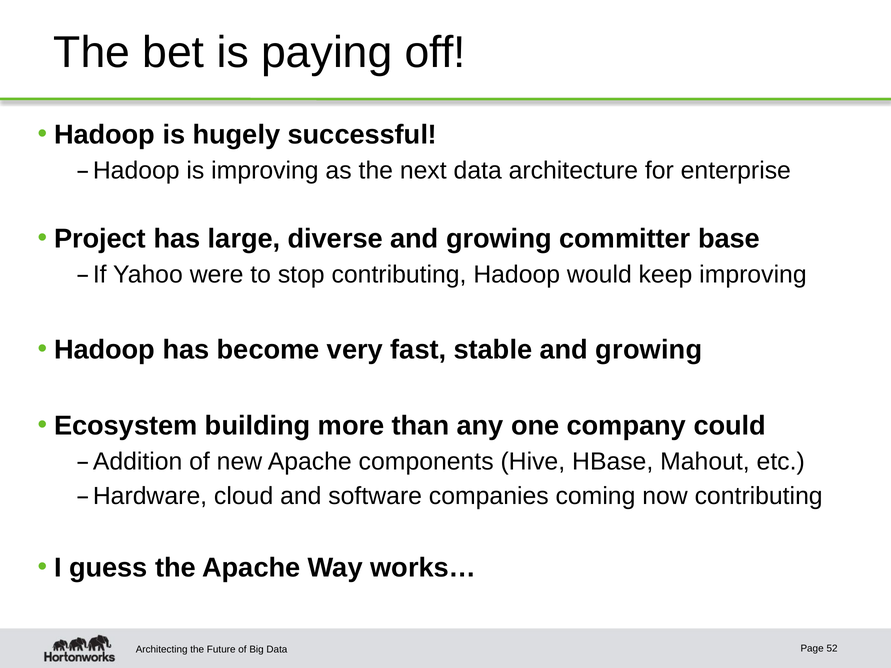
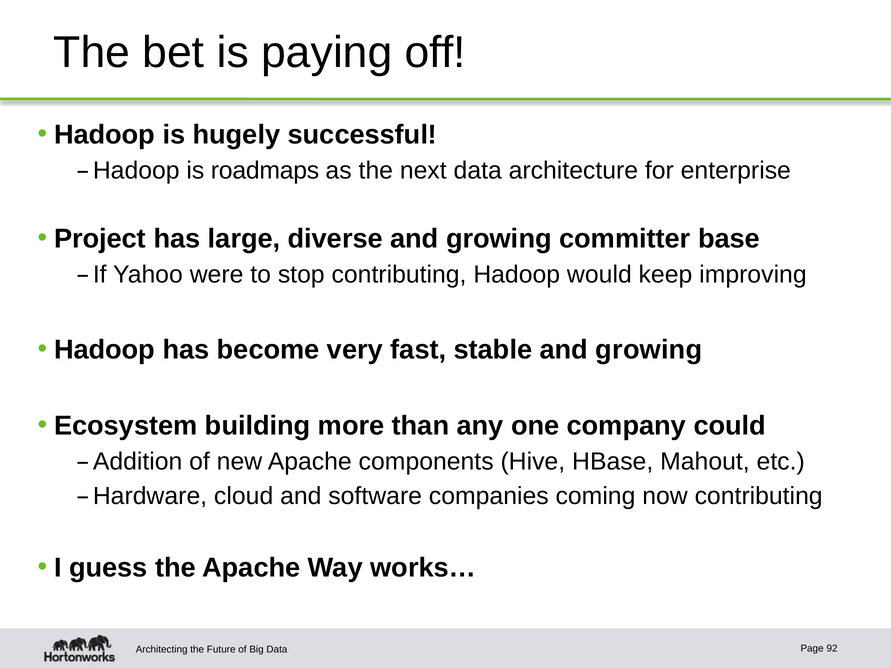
is improving: improving -> roadmaps (265, 171)
52: 52 -> 92 (832, 649)
